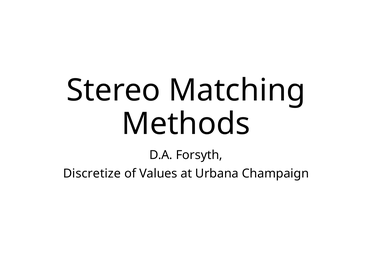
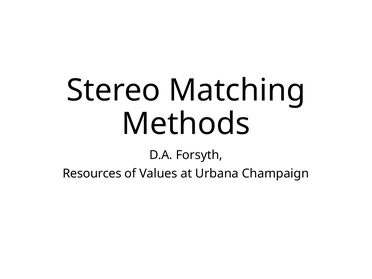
Discretize: Discretize -> Resources (92, 174)
